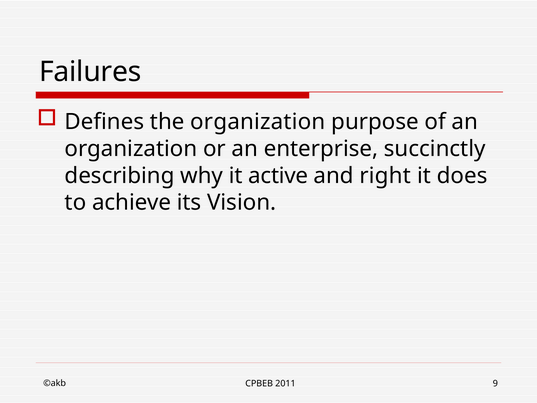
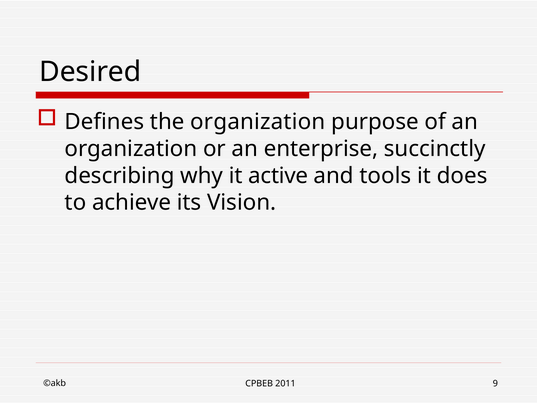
Failures: Failures -> Desired (90, 72)
right: right -> tools (385, 176)
